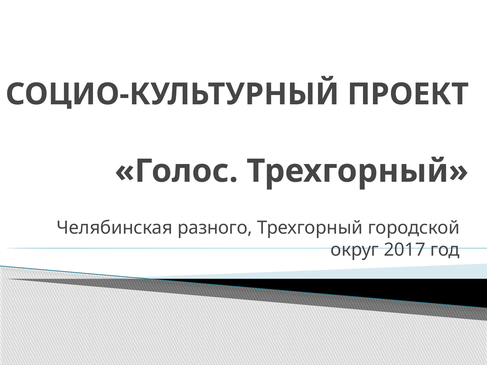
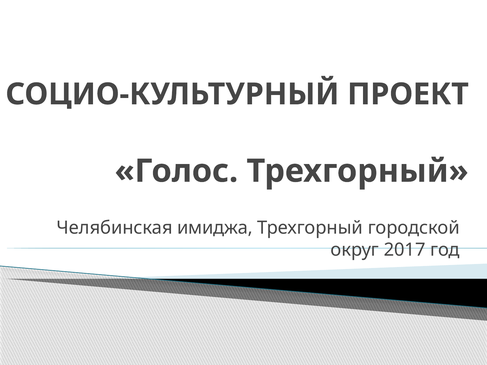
разного: разного -> имиджа (215, 228)
